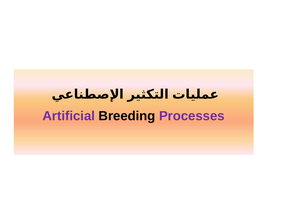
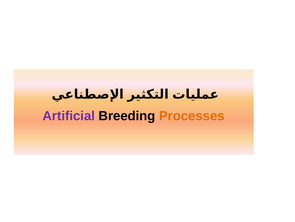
Processes colour: purple -> orange (192, 116)
